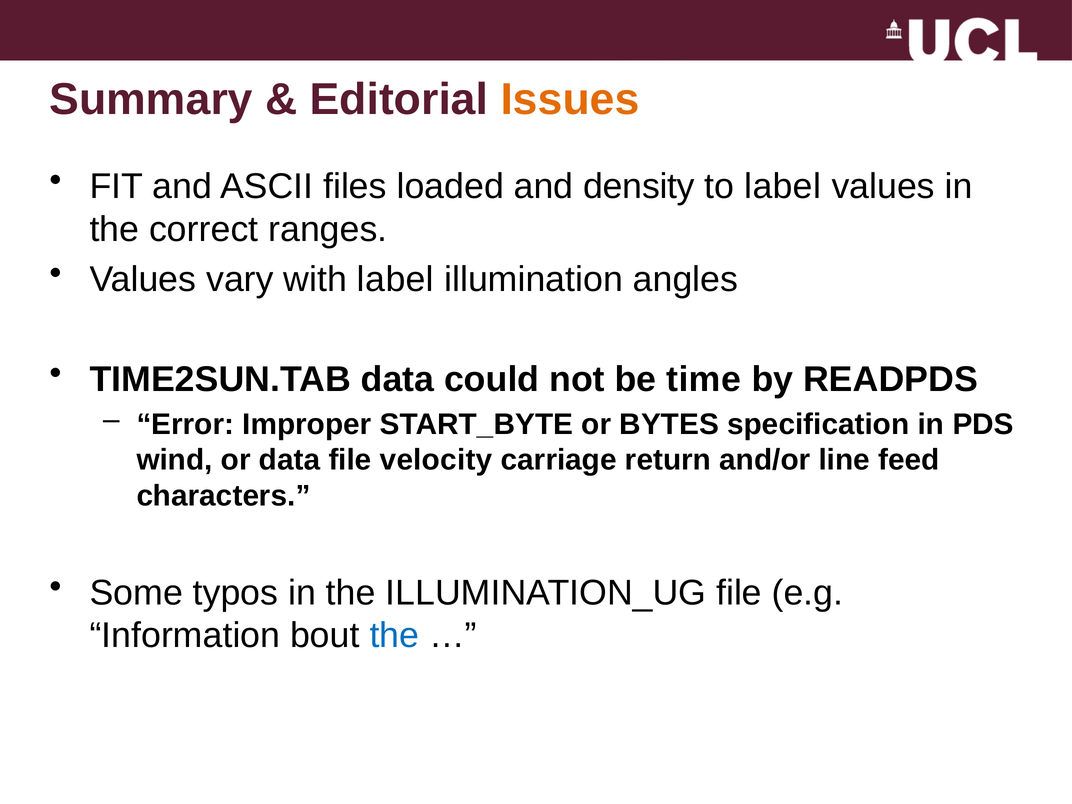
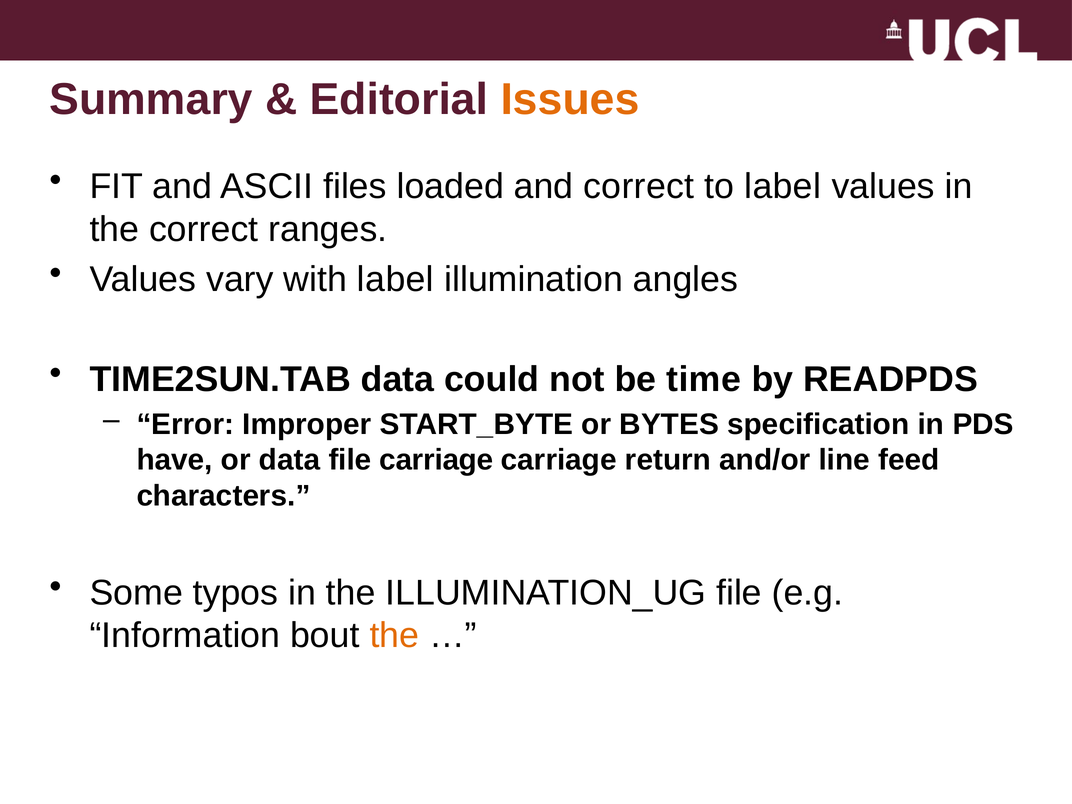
and density: density -> correct (639, 186)
wind: wind -> have (175, 460)
file velocity: velocity -> carriage (436, 460)
the colour: blue -> orange (394, 636)
